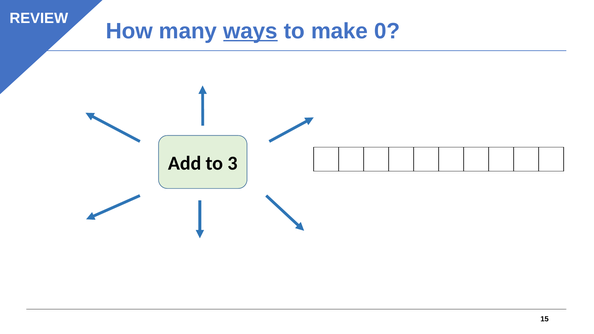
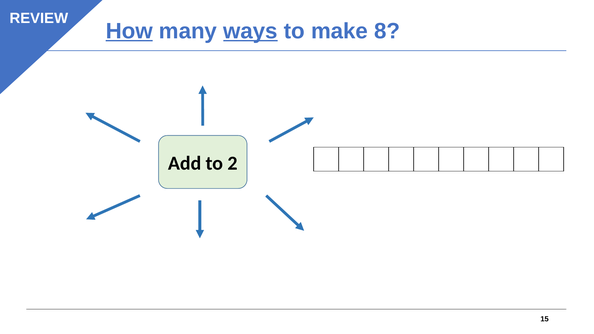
How underline: none -> present (129, 31)
0: 0 -> 8 (387, 31)
3: 3 -> 2 (232, 163)
